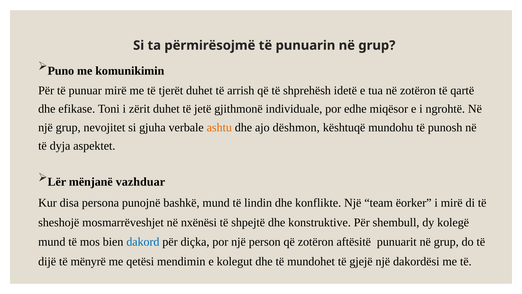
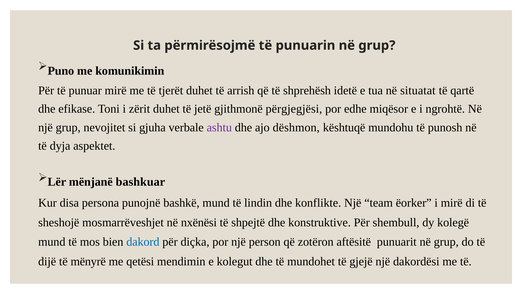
në zotëron: zotëron -> situatat (418, 91)
individuale: individuale -> përgjegjësi (294, 109)
ashtu colour: orange -> purple (219, 127)
vazhduar: vazhduar -> bashkuar (140, 182)
